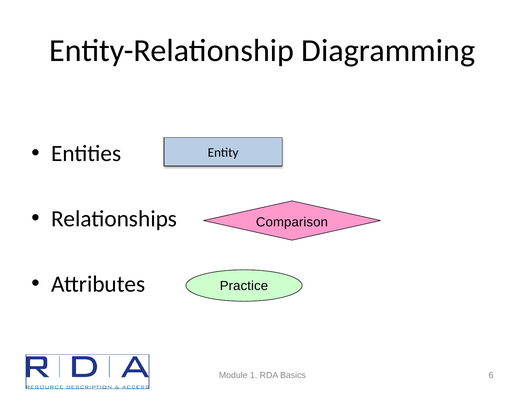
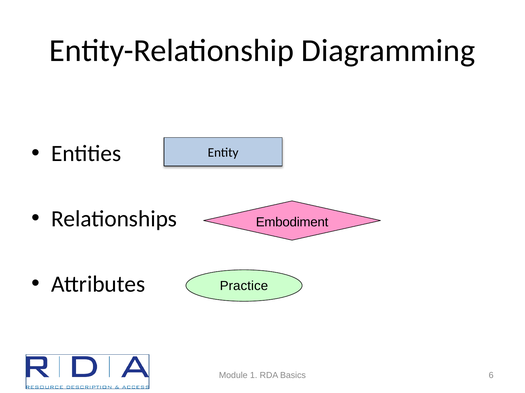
Comparison: Comparison -> Embodiment (292, 222)
